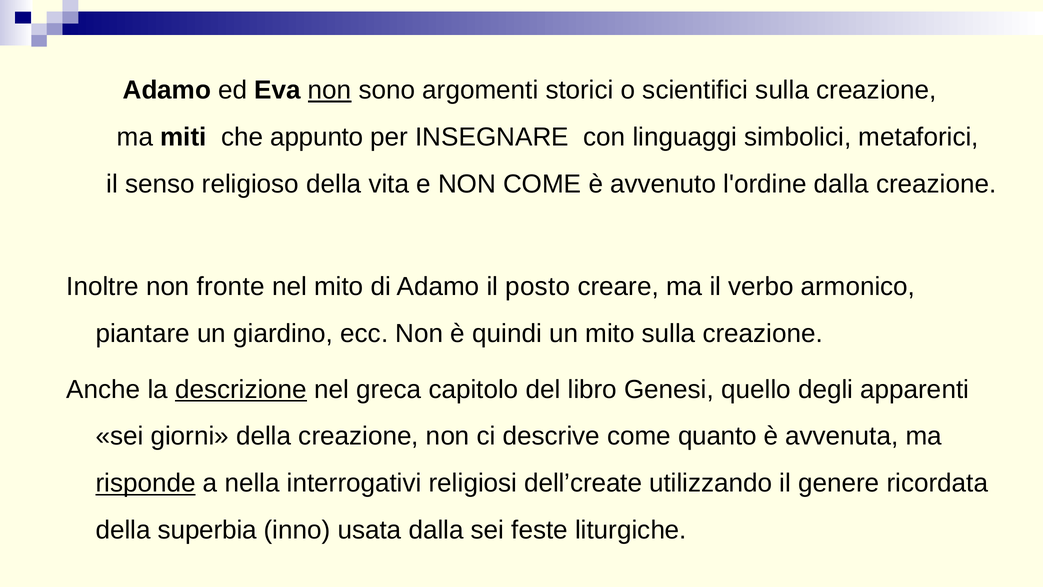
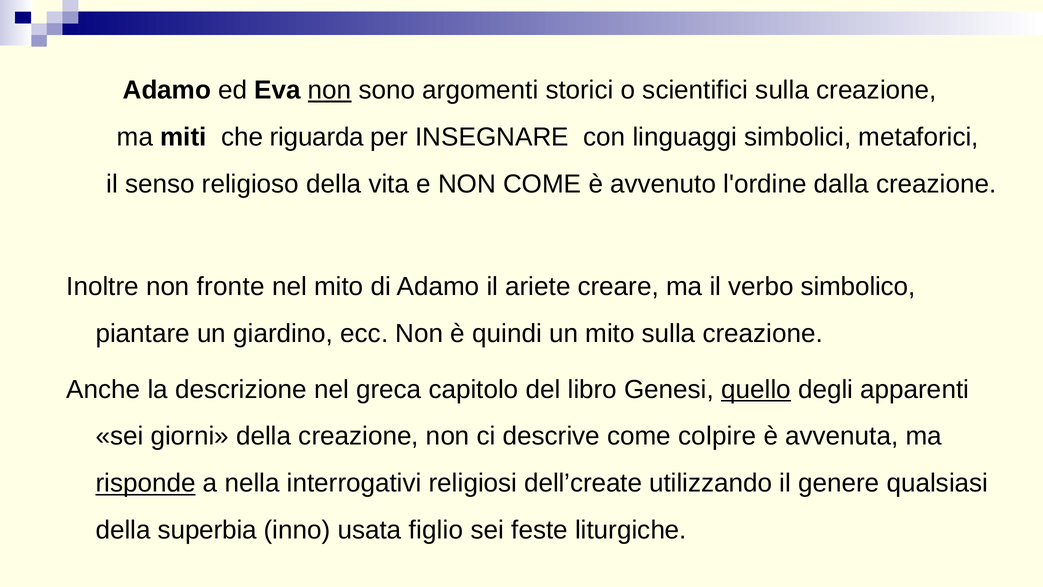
appunto: appunto -> riguarda (317, 137)
posto: posto -> ariete (538, 287)
armonico: armonico -> simbolico (858, 287)
descrizione underline: present -> none (241, 389)
quello underline: none -> present (756, 389)
quanto: quanto -> colpire (717, 436)
ricordata: ricordata -> qualsiasi (937, 483)
usata dalla: dalla -> figlio (436, 530)
